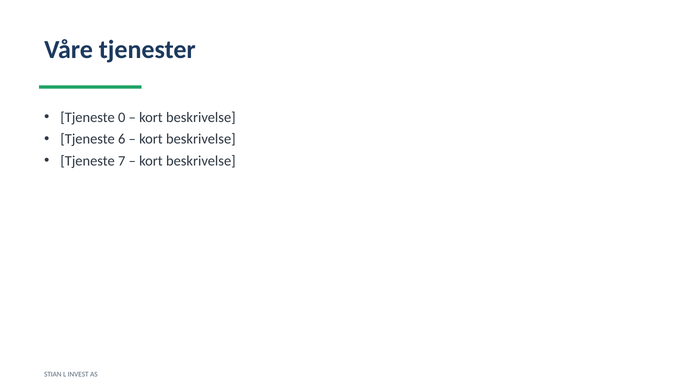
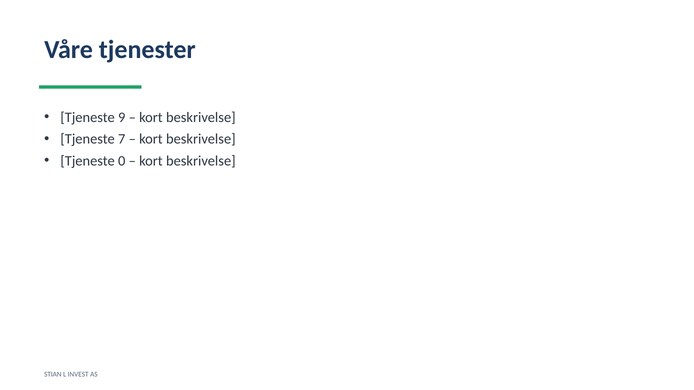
0: 0 -> 9 (122, 118)
6: 6 -> 7 (122, 139)
7: 7 -> 0 (122, 161)
